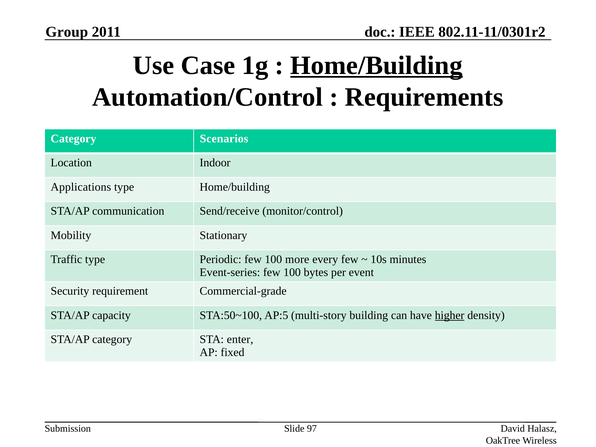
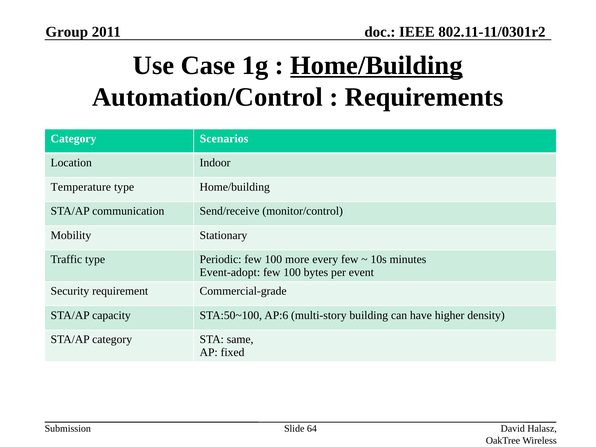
Applications: Applications -> Temperature (81, 187)
Event-series: Event-series -> Event-adopt (230, 272)
AP:5: AP:5 -> AP:6 (276, 315)
higher underline: present -> none (450, 315)
enter: enter -> same (240, 339)
97: 97 -> 64 (312, 429)
